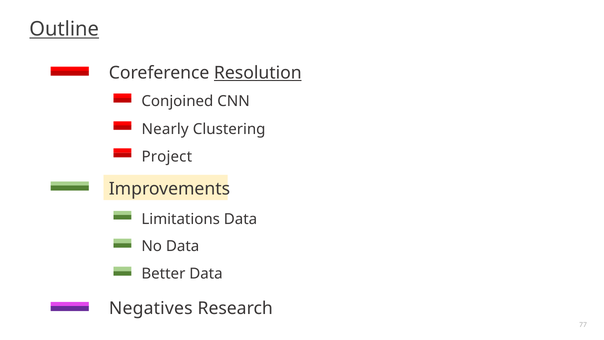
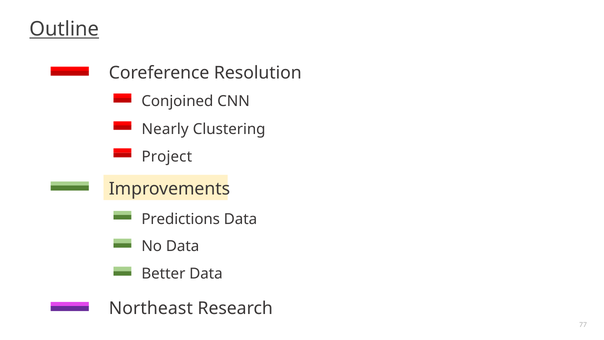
Resolution underline: present -> none (258, 73)
Limitations: Limitations -> Predictions (181, 219)
Negatives: Negatives -> Northeast (151, 308)
